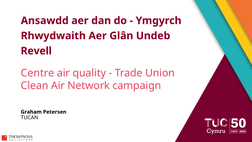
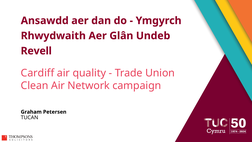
Centre: Centre -> Cardiff (38, 73)
